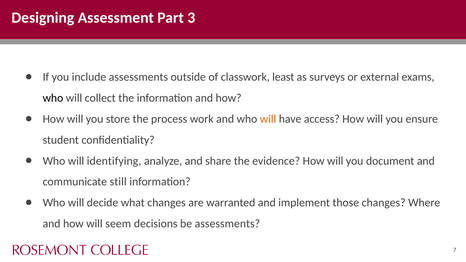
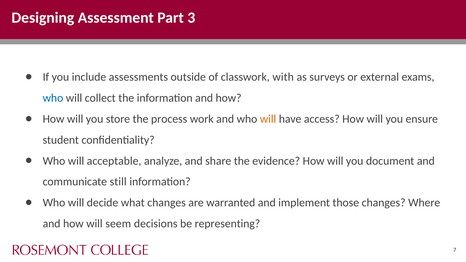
least: least -> with (283, 77)
who colour: black -> blue (53, 98)
identifying: identifying -> acceptable (114, 161)
be assessments: assessments -> representing (227, 224)
